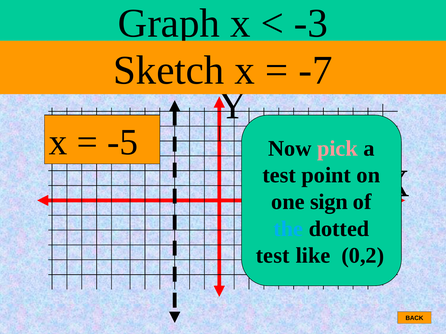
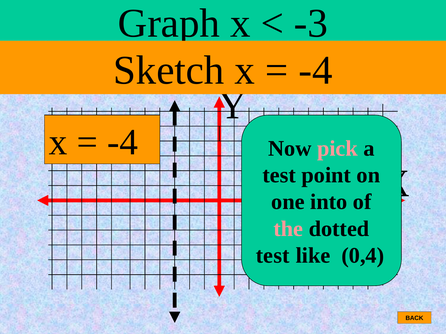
-7: -7 -> -4 (316, 70)
-5: -5 -> -4 (123, 142)
sign: sign -> into (329, 202)
the colour: light blue -> pink (288, 229)
0,2: 0,2 -> 0,4 (363, 256)
